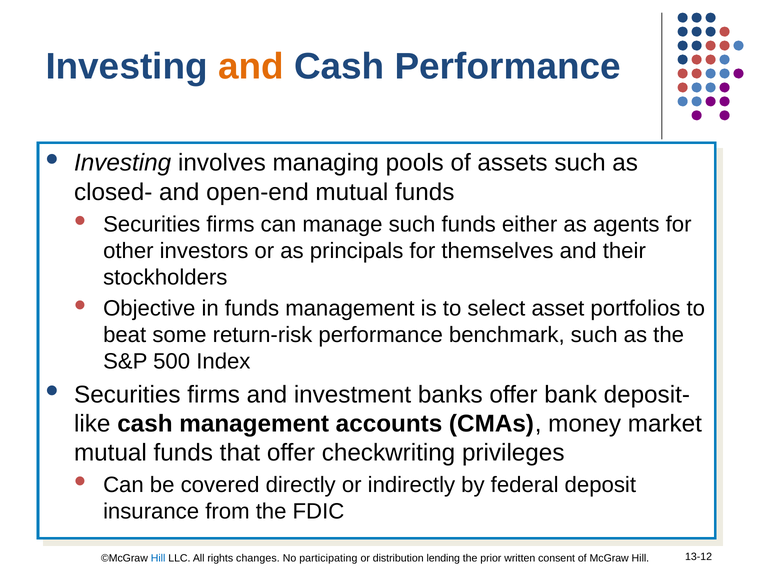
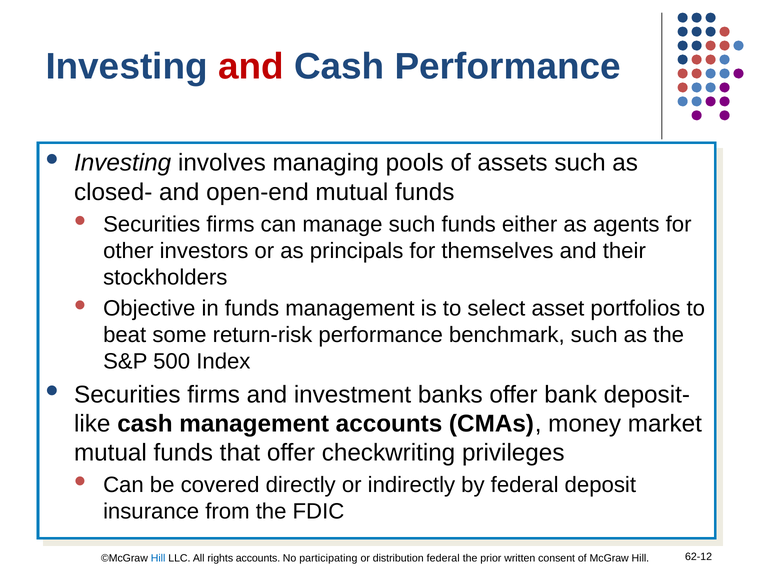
and colour: orange -> red (251, 67)
rights changes: changes -> accounts (258, 558)
distribution lending: lending -> federal (443, 558)
13-12: 13-12 -> 62-12 (699, 557)
